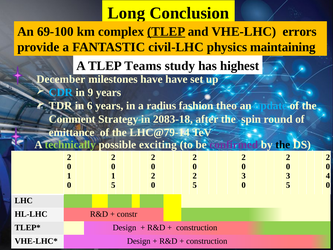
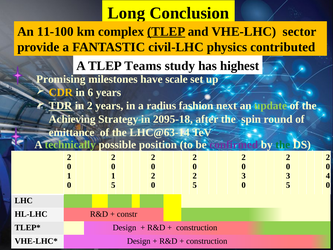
69-100: 69-100 -> 11-100 (55, 32)
errors: errors -> sector (300, 32)
maintaining: maintaining -> contributed (283, 47)
December: December -> Promising (61, 79)
have have: have -> scale (176, 79)
CDR colour: light blue -> yellow (61, 92)
9: 9 -> 6 (90, 92)
TDR underline: none -> present (60, 106)
in 6: 6 -> 2 (90, 106)
theo: theo -> next (227, 106)
update colour: light blue -> light green (271, 106)
Comment: Comment -> Achieving (72, 119)
2083-18: 2083-18 -> 2095-18 (173, 119)
LHC@79-14: LHC@79-14 -> LHC@63-14 (160, 132)
exciting: exciting -> position (158, 145)
the colour: black -> green (283, 145)
